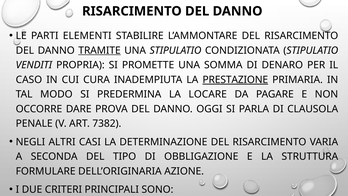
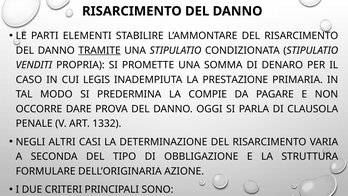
CURA: CURA -> LEGIS (97, 80)
PRESTAZIONE underline: present -> none (235, 80)
LOCARE: LOCARE -> COMPIE (208, 94)
7382: 7382 -> 1332 (107, 123)
